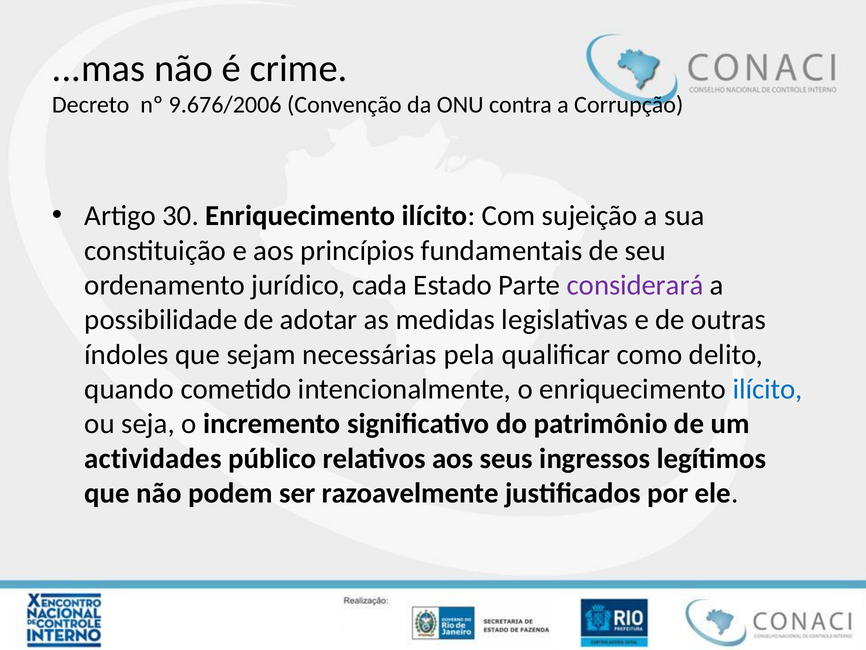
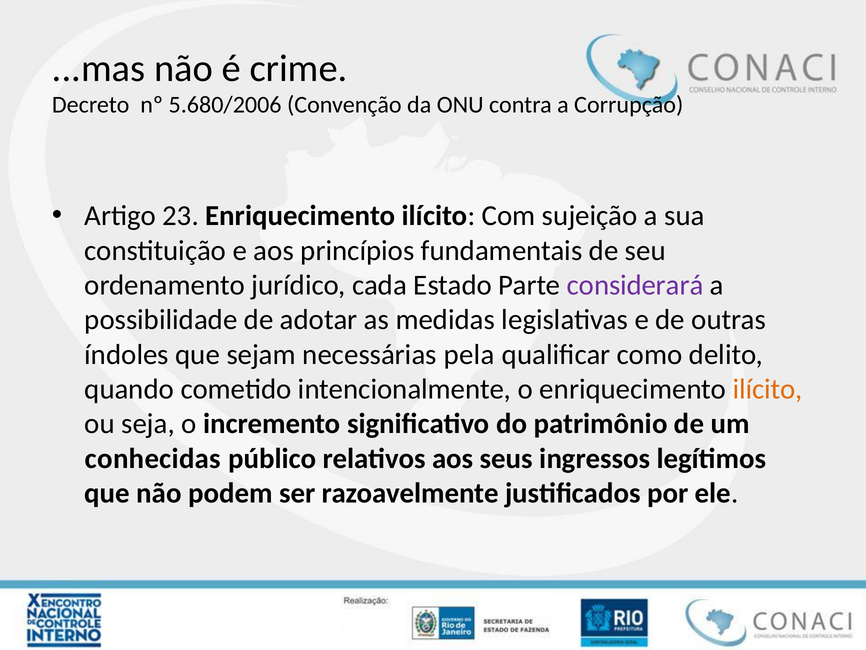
9.676/2006: 9.676/2006 -> 5.680/2006 (225, 105)
30: 30 -> 23 (181, 216)
ilícito colour: blue -> orange (768, 389)
actividades: actividades -> conhecidas (153, 458)
